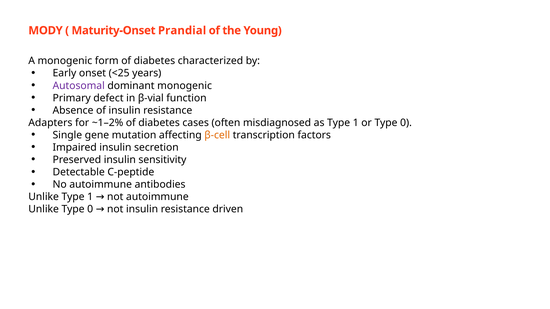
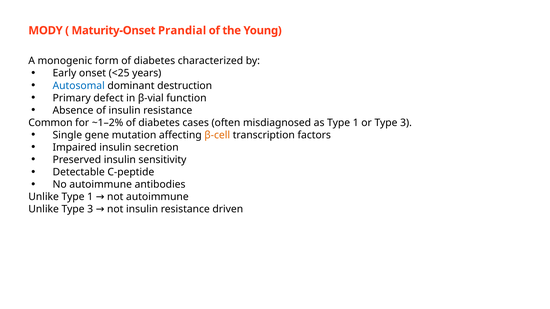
Autosomal colour: purple -> blue (79, 86)
dominant monogenic: monogenic -> destruction (185, 86)
Adapters: Adapters -> Common (50, 123)
or Type 0: 0 -> 3 (406, 123)
Unlike Type 0: 0 -> 3 (90, 209)
